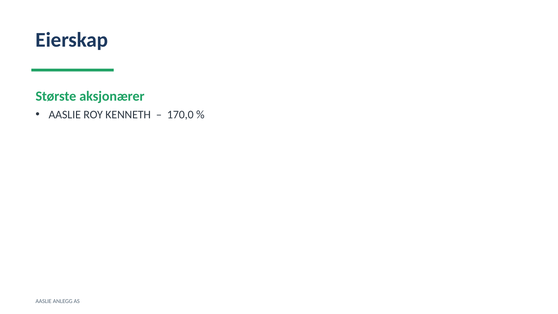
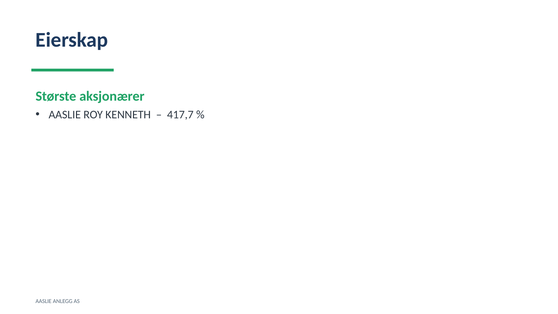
170,0: 170,0 -> 417,7 (180, 115)
